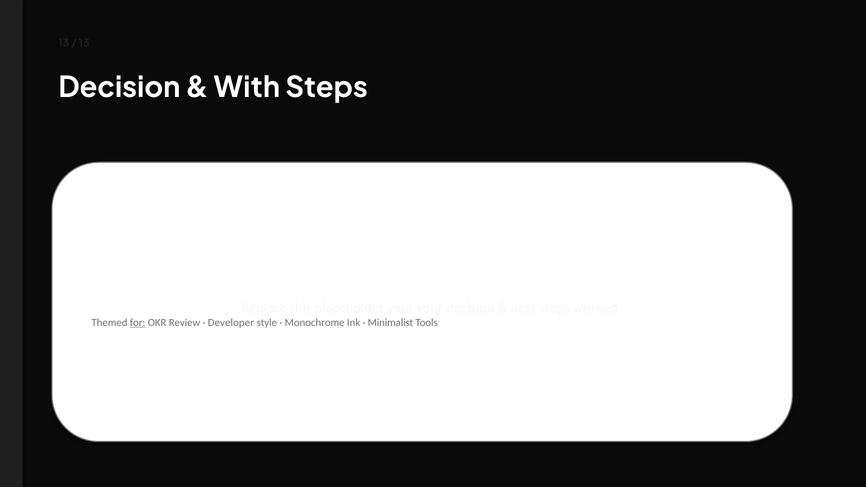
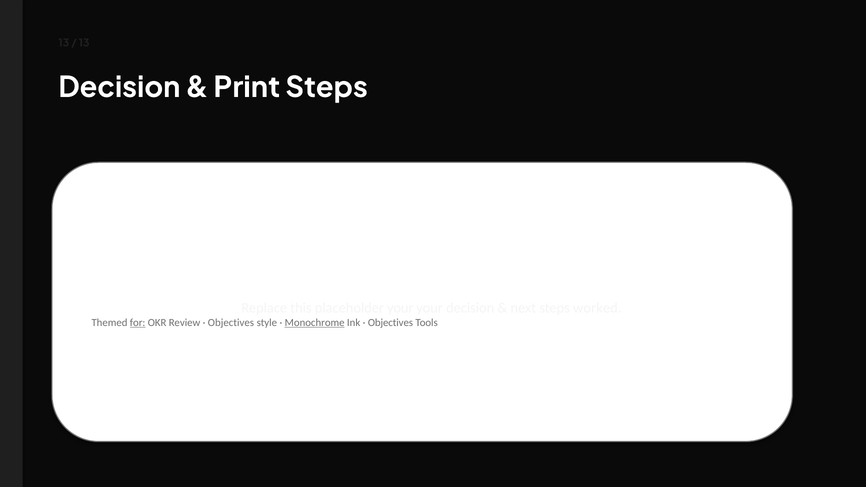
With: With -> Print (247, 87)
Developer: Developer -> Objectives (231, 323)
Monochrome underline: none -> present (315, 323)
Minimalist: Minimalist -> Objectives (390, 323)
